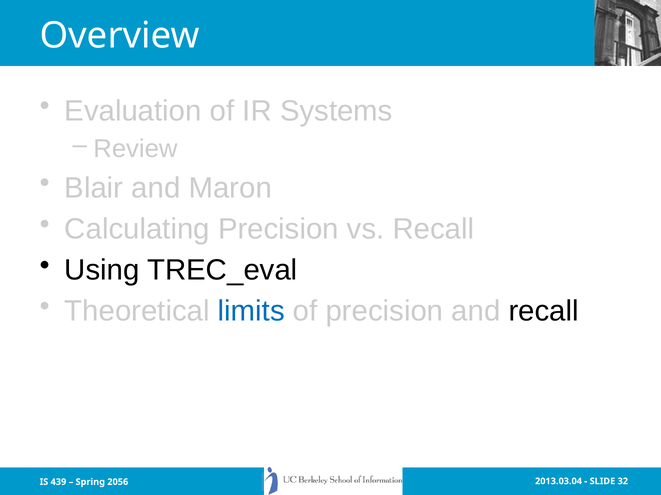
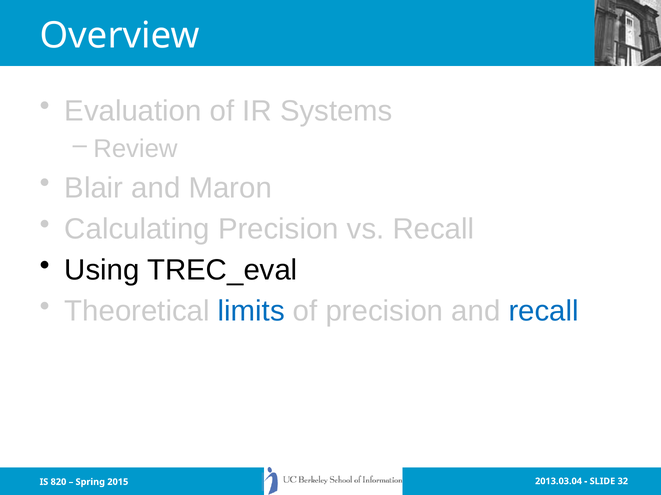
recall colour: black -> blue (544, 312)
439: 439 -> 820 (58, 483)
2056: 2056 -> 2015 (118, 483)
